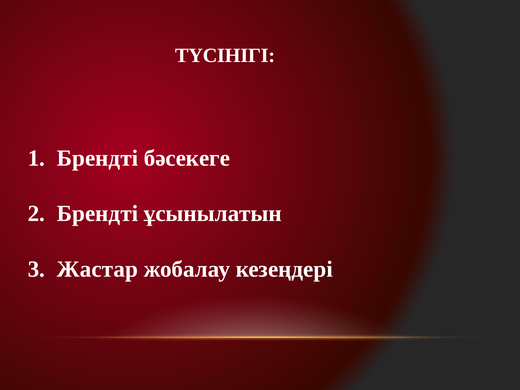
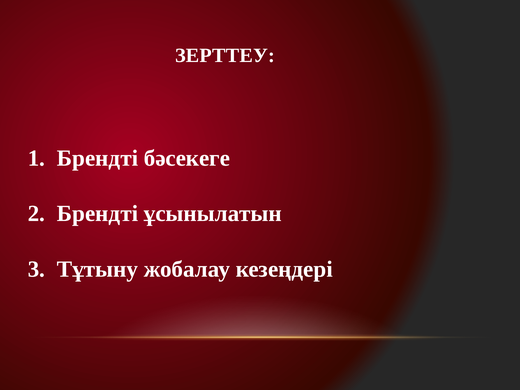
ТҮСІНІГІ: ТҮСІНІГІ -> ЗЕРТТЕУ (225, 55)
Жастар: Жастар -> Тұтыну (98, 269)
